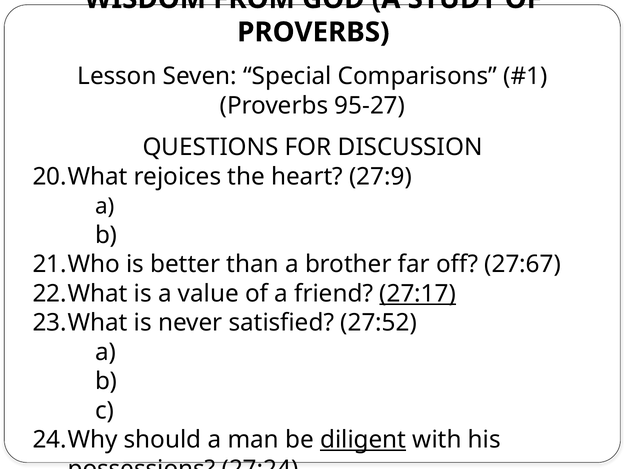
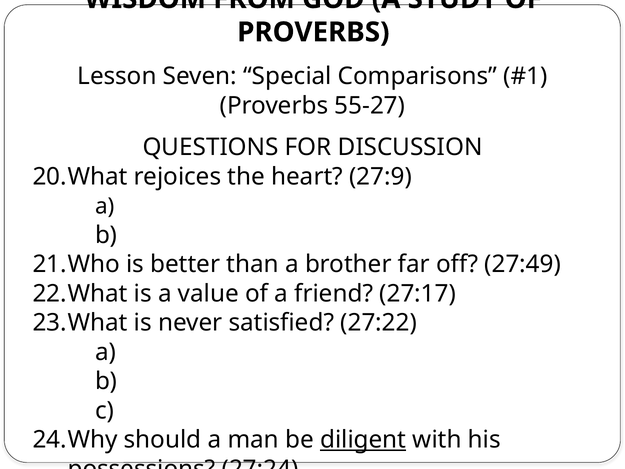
95-27: 95-27 -> 55-27 (370, 106)
27:67: 27:67 -> 27:49 (523, 264)
27:17 underline: present -> none (418, 294)
27:52: 27:52 -> 27:22 (379, 323)
